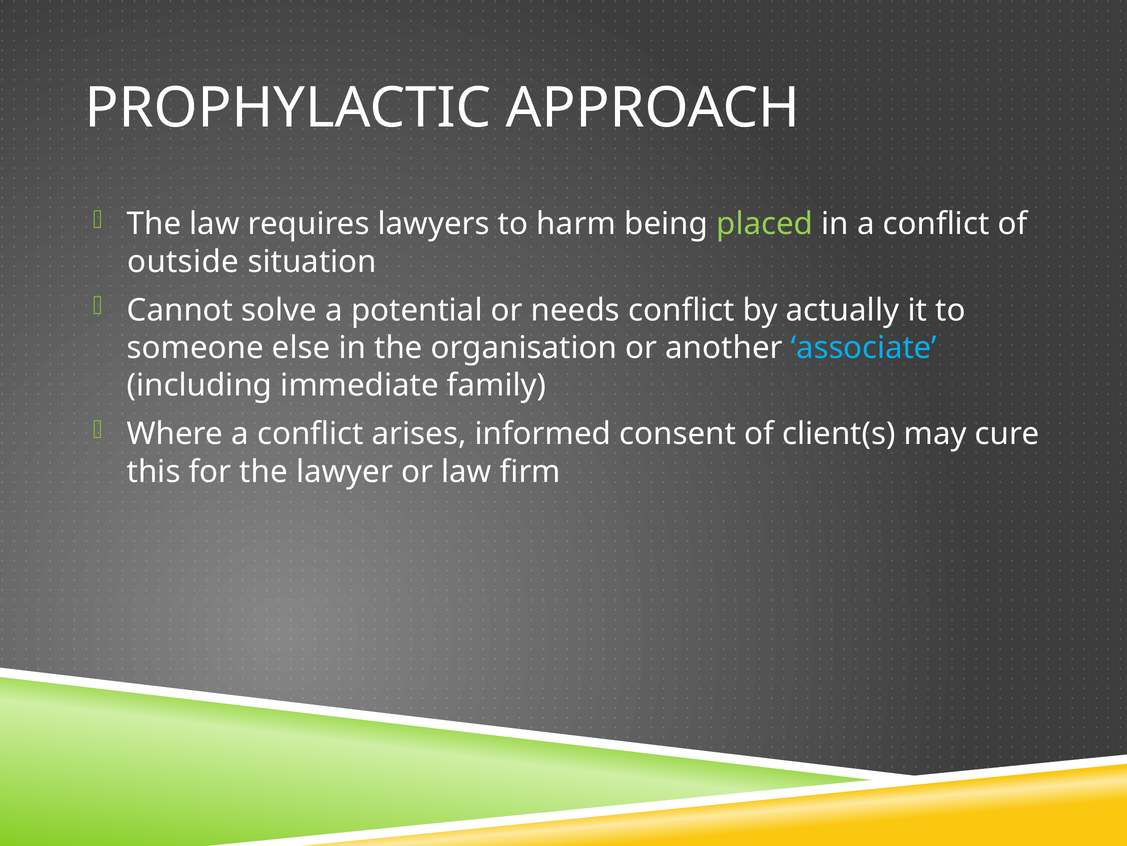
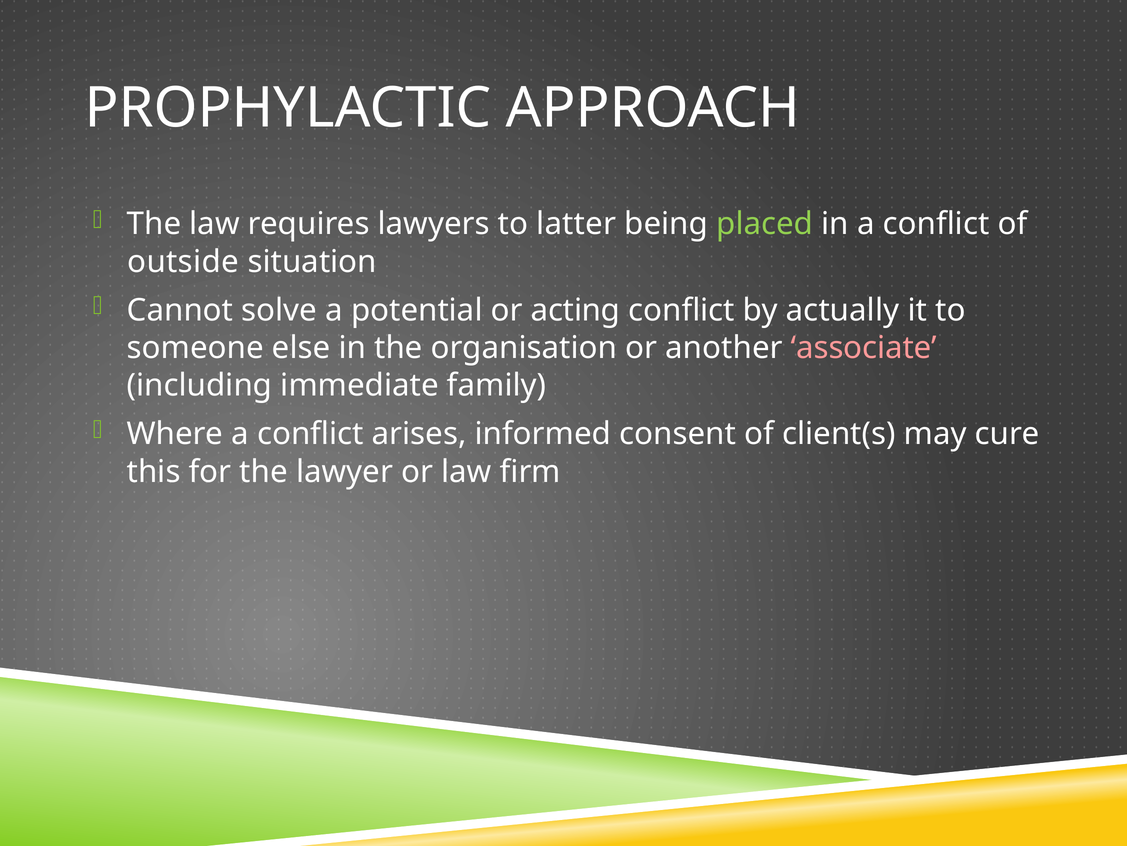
harm: harm -> latter (576, 224)
needs: needs -> acting (576, 310)
associate colour: light blue -> pink (864, 348)
